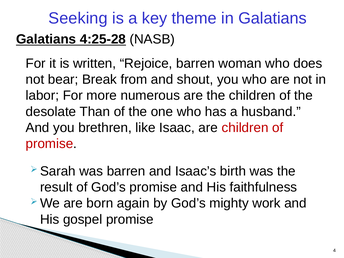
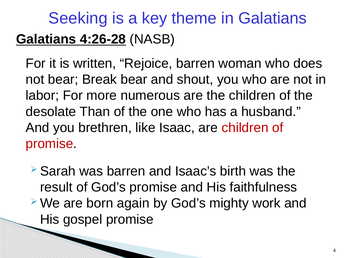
4:25-28: 4:25-28 -> 4:26-28 (103, 39)
Break from: from -> bear (134, 79)
